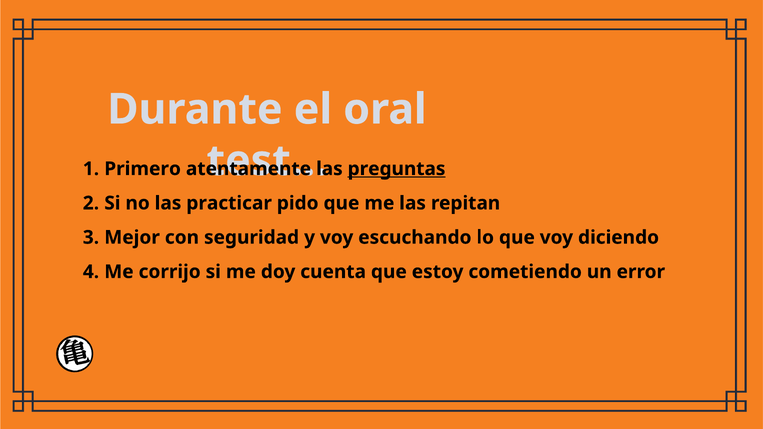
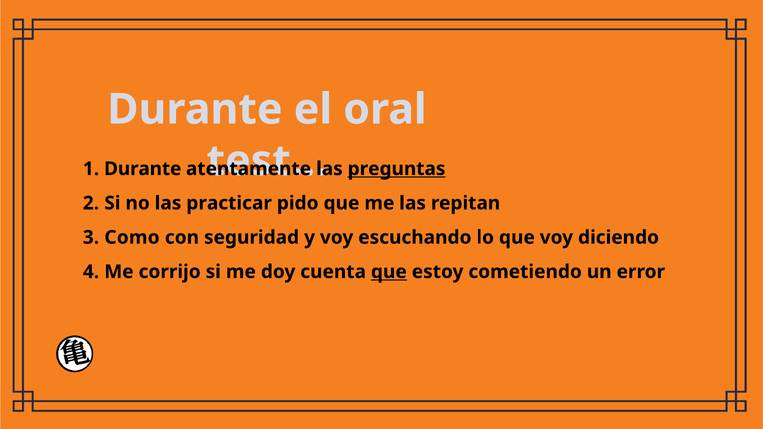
Primero: Primero -> Durante (143, 169)
Mejor: Mejor -> Como (132, 238)
que underline: none -> present (389, 272)
